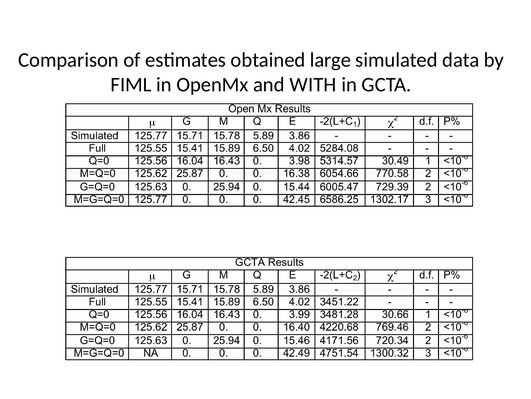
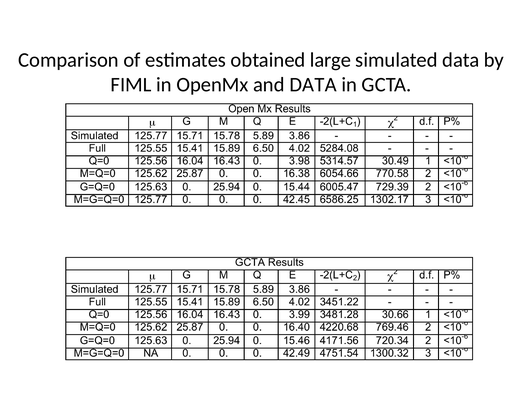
and WITH: WITH -> DATA (313, 85)
